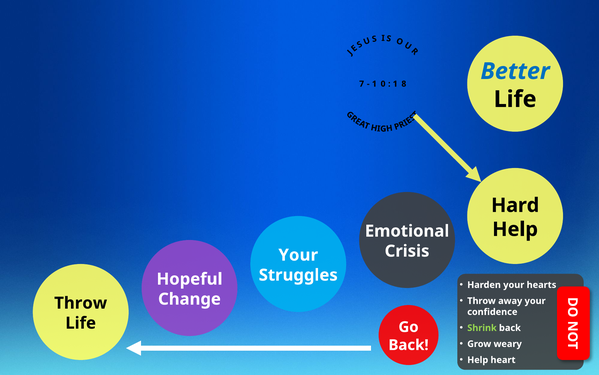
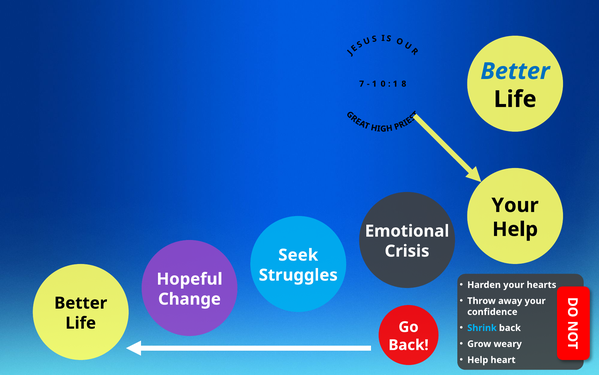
Hard: Hard -> Your (515, 205)
Your: Your -> Seek (298, 255)
Throw: Throw -> Better (81, 303)
Shrink colour: light green -> light blue (482, 327)
